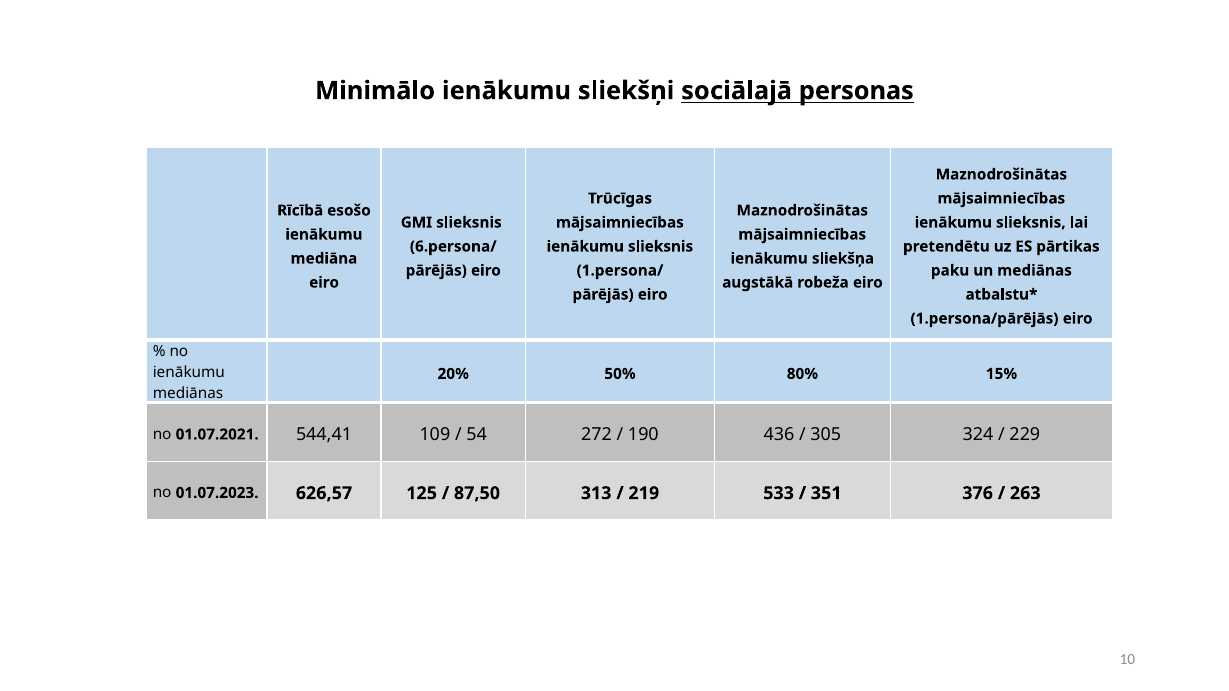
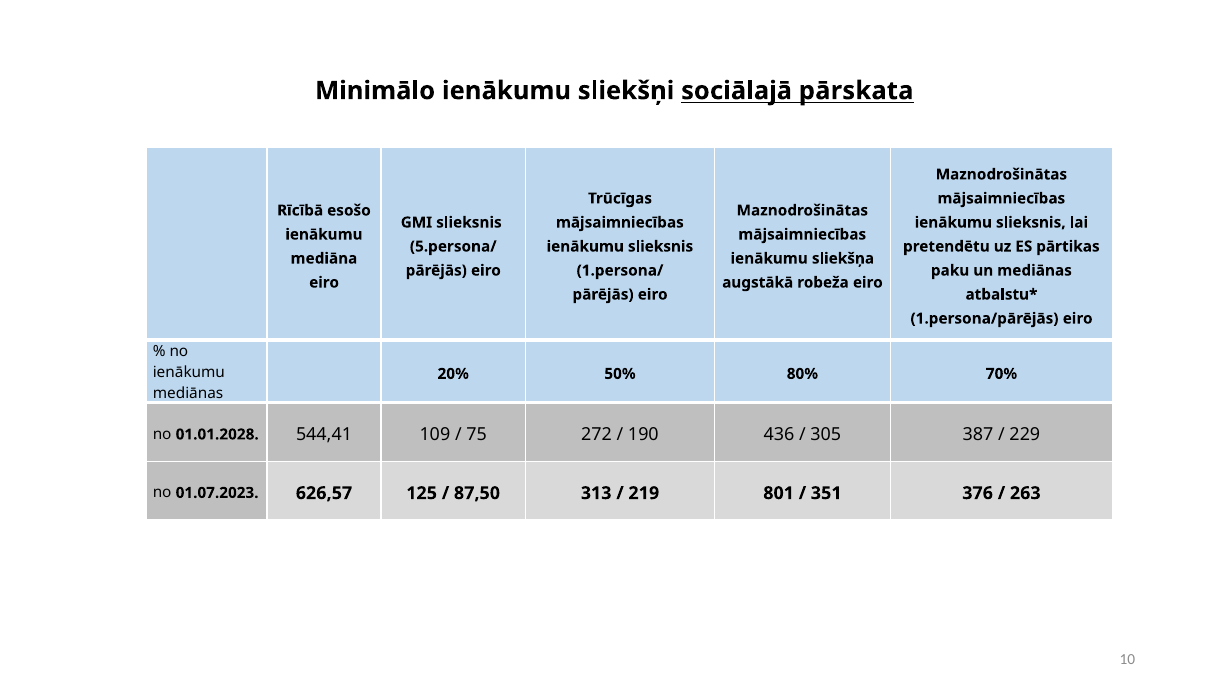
personas: personas -> pārskata (856, 91)
6.persona/: 6.persona/ -> 5.persona/ (453, 247)
15%: 15% -> 70% (1002, 374)
01.07.2021: 01.07.2021 -> 01.01.2028 (217, 435)
54: 54 -> 75 (477, 435)
324: 324 -> 387 (978, 435)
533: 533 -> 801 (779, 493)
